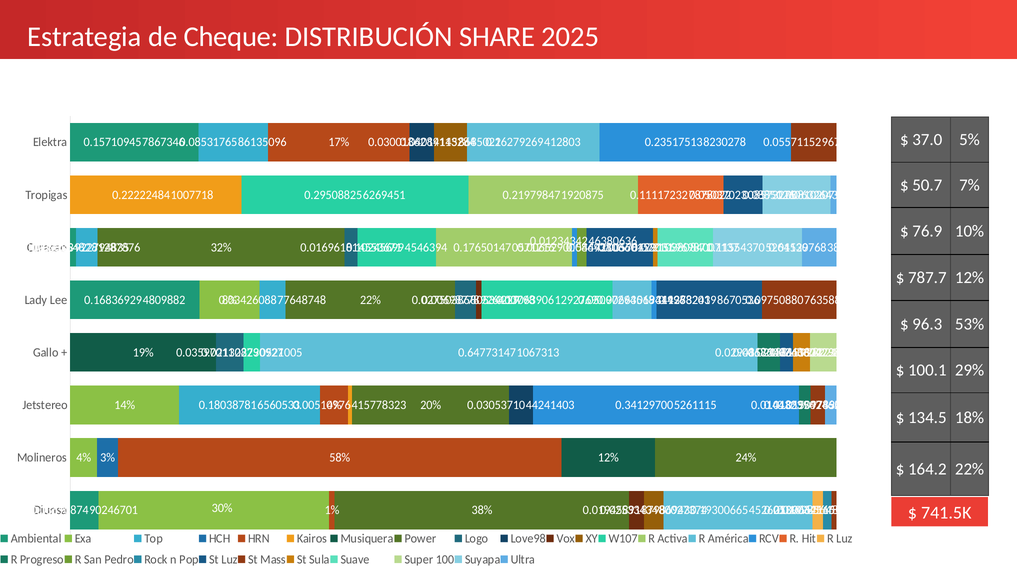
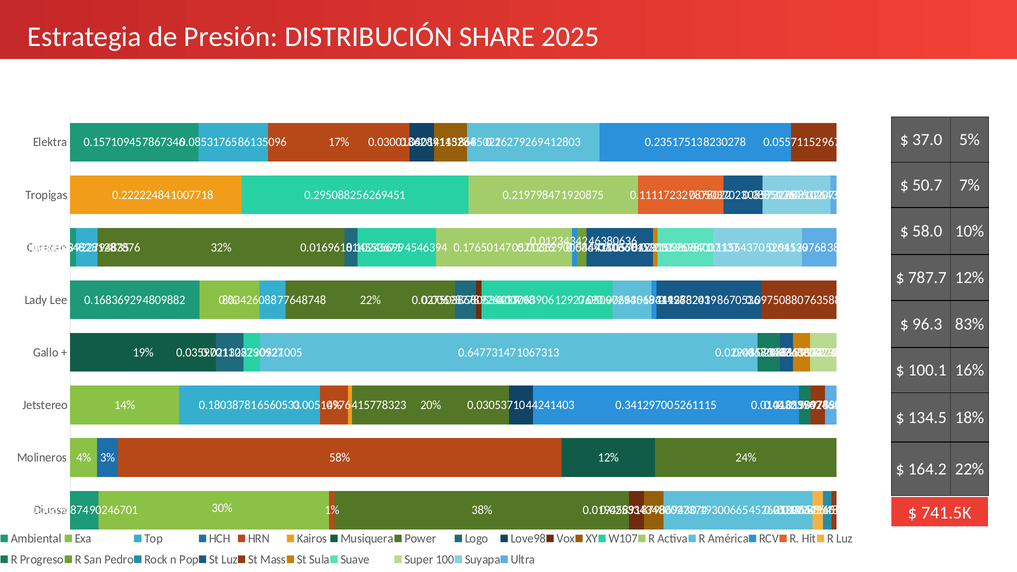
Cheque: Cheque -> Presión (231, 37)
76.9: 76.9 -> 58.0 (927, 231)
53%: 53% -> 83% (970, 324)
29%: 29% -> 16% (970, 370)
